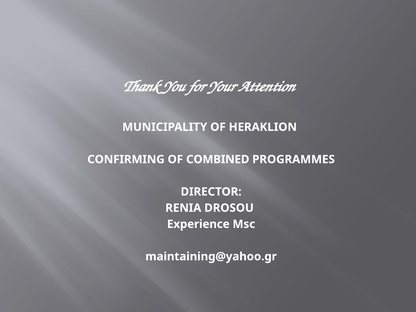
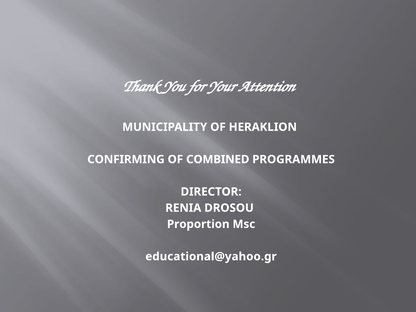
Experience: Experience -> Proportion (198, 224)
maintaining@yahoo.gr: maintaining@yahoo.gr -> educational@yahoo.gr (211, 256)
